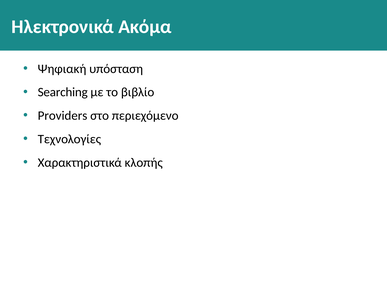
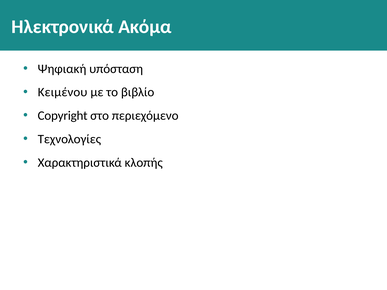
Searching: Searching -> Κειμένου (63, 92)
Providers: Providers -> Copyright (63, 116)
